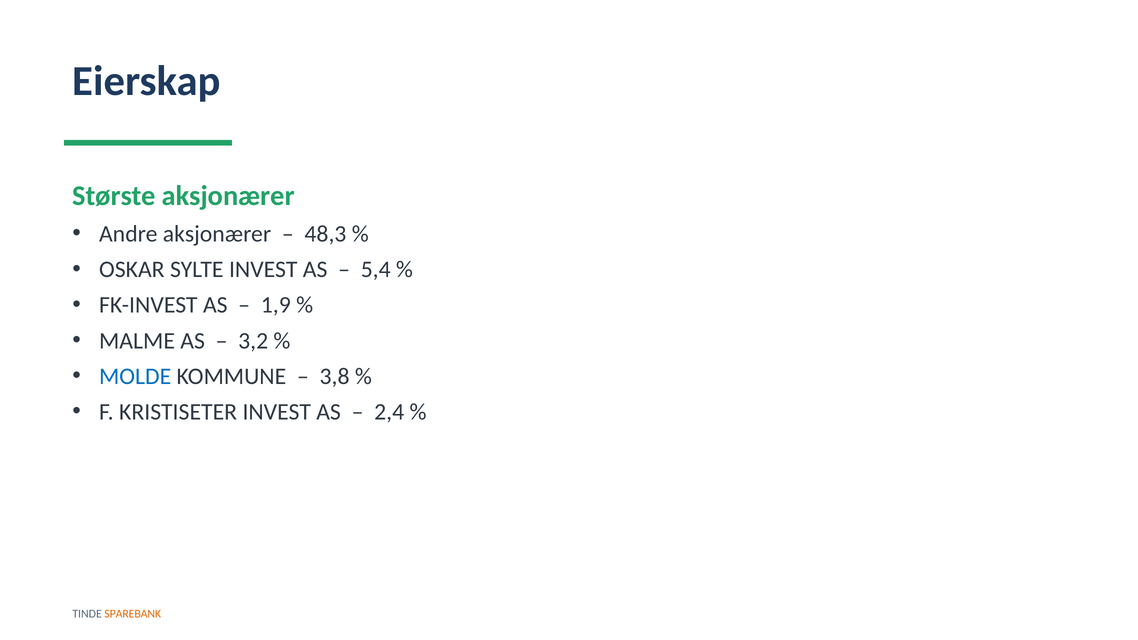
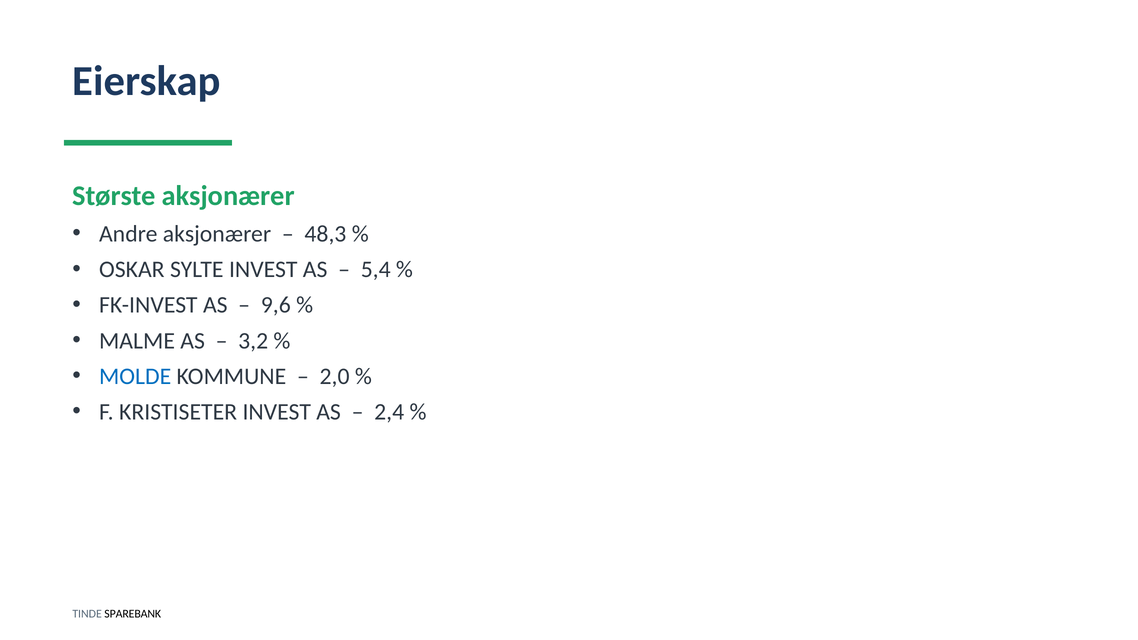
1,9: 1,9 -> 9,6 (276, 305)
3,8: 3,8 -> 2,0 (335, 376)
SPAREBANK colour: orange -> black (133, 614)
